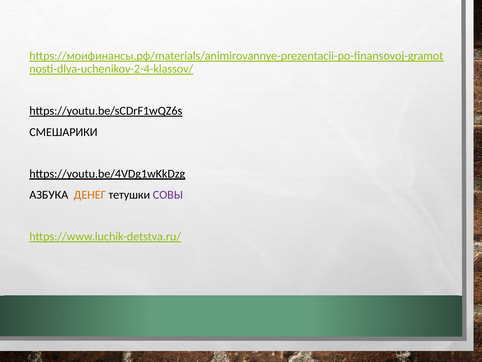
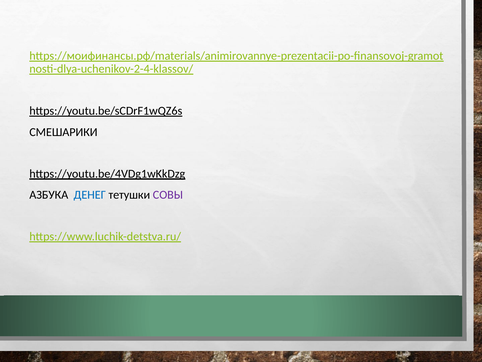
ДЕНЕГ colour: orange -> blue (90, 195)
